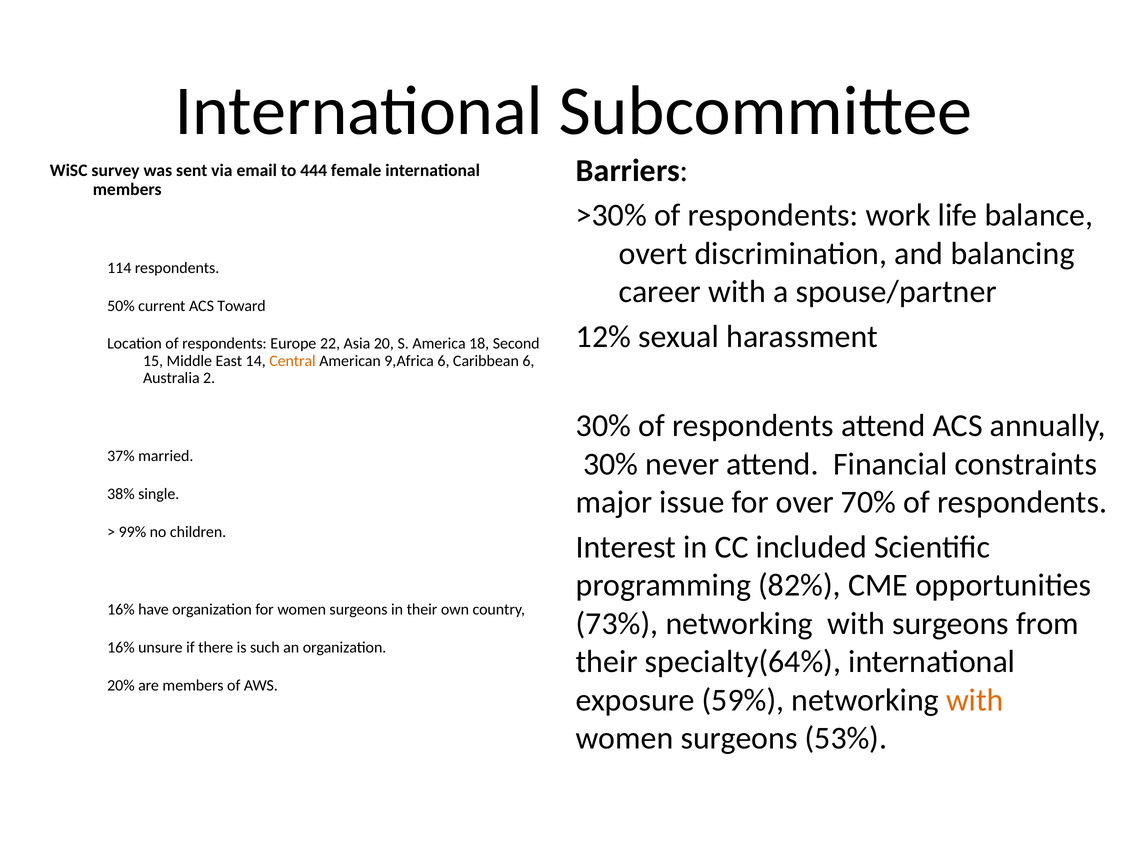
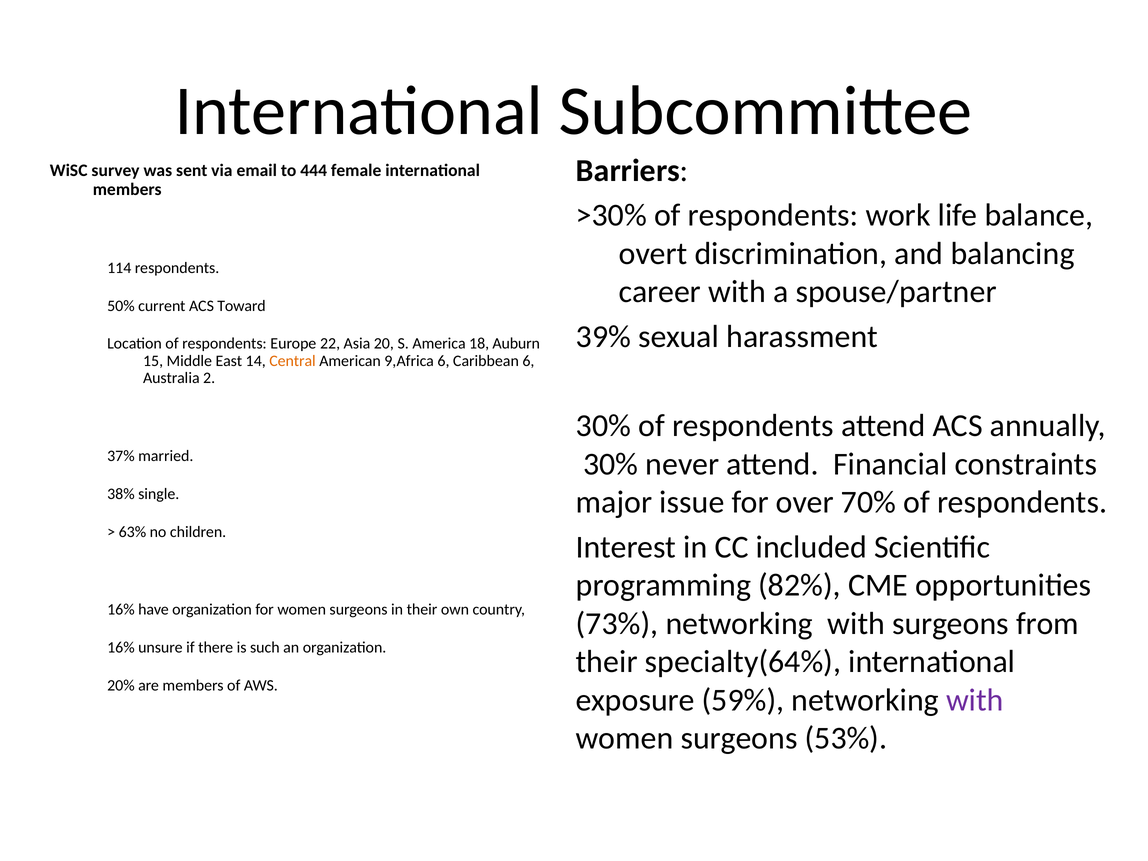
12%: 12% -> 39% (603, 336)
Second: Second -> Auburn (516, 344)
99%: 99% -> 63% (132, 532)
with colour: orange -> purple (975, 700)
